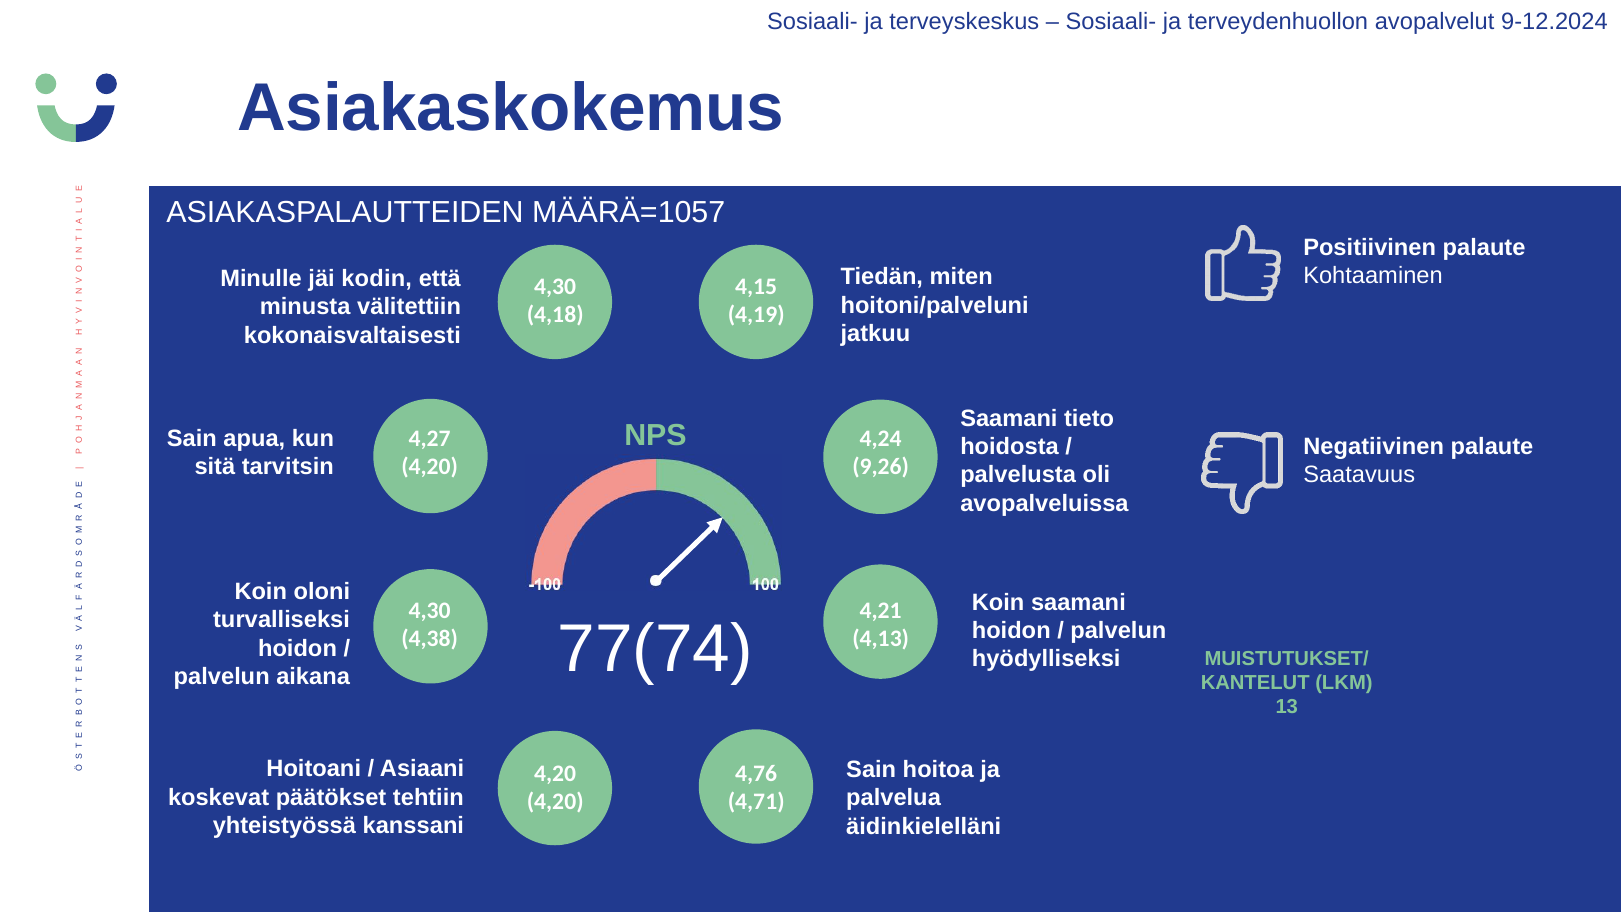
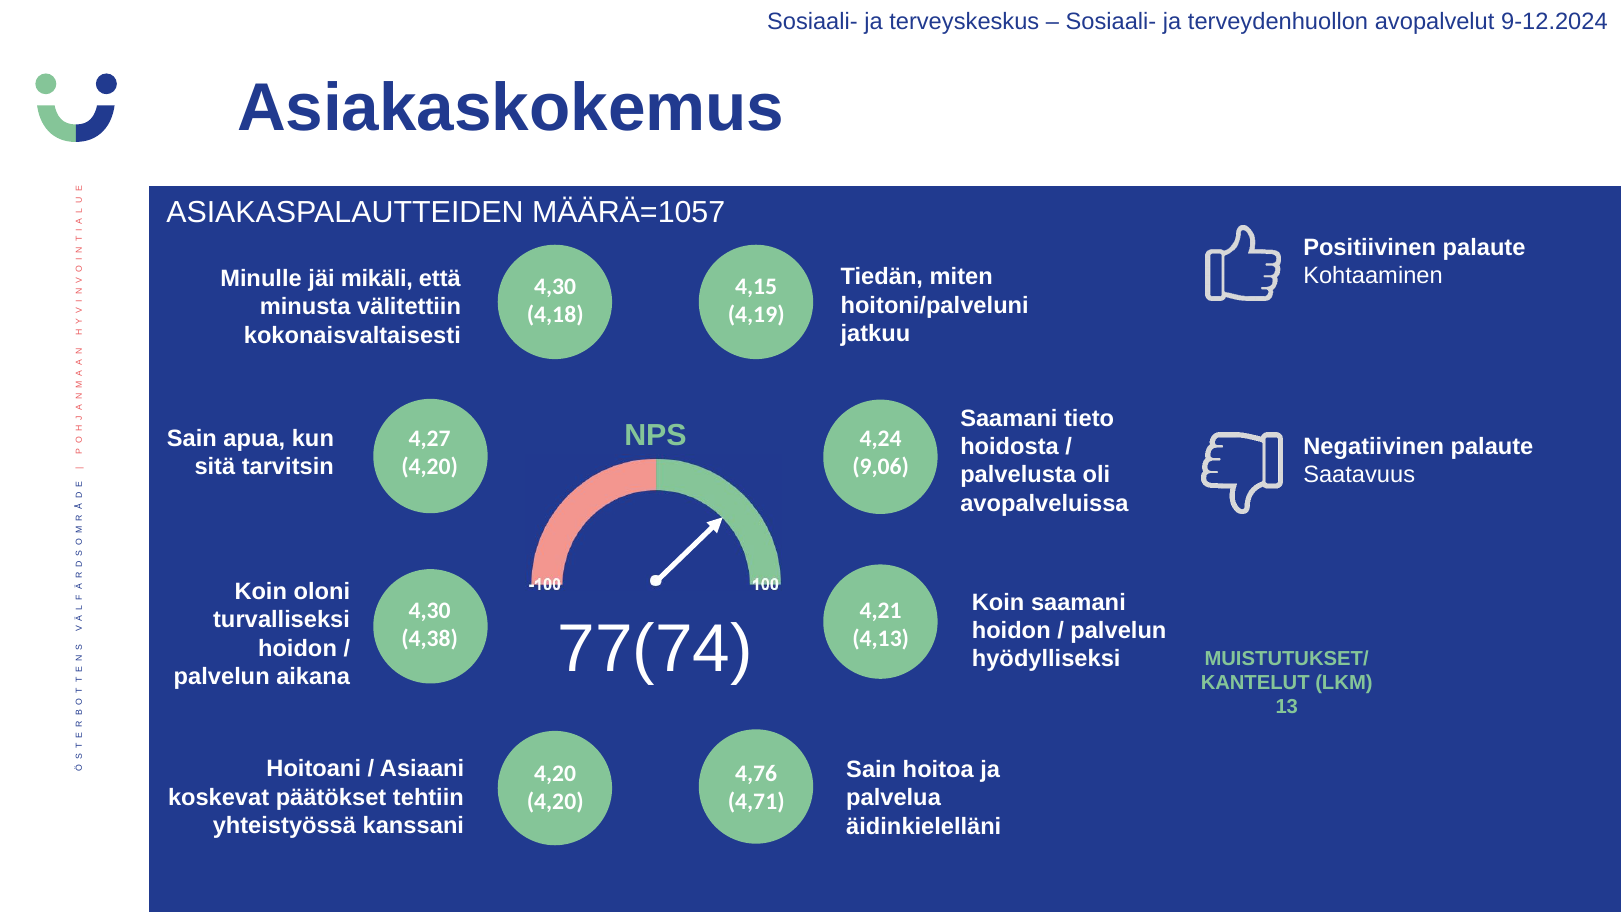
kodin: kodin -> mikäli (377, 279)
9,26: 9,26 -> 9,06 (881, 467)
